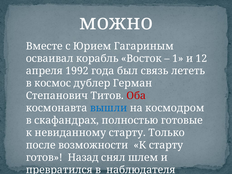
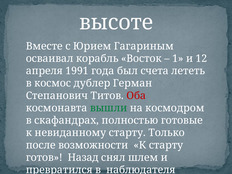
можно: можно -> высоте (116, 22)
1992: 1992 -> 1991 (77, 71)
связь: связь -> счета (155, 71)
вышли colour: blue -> green (109, 108)
